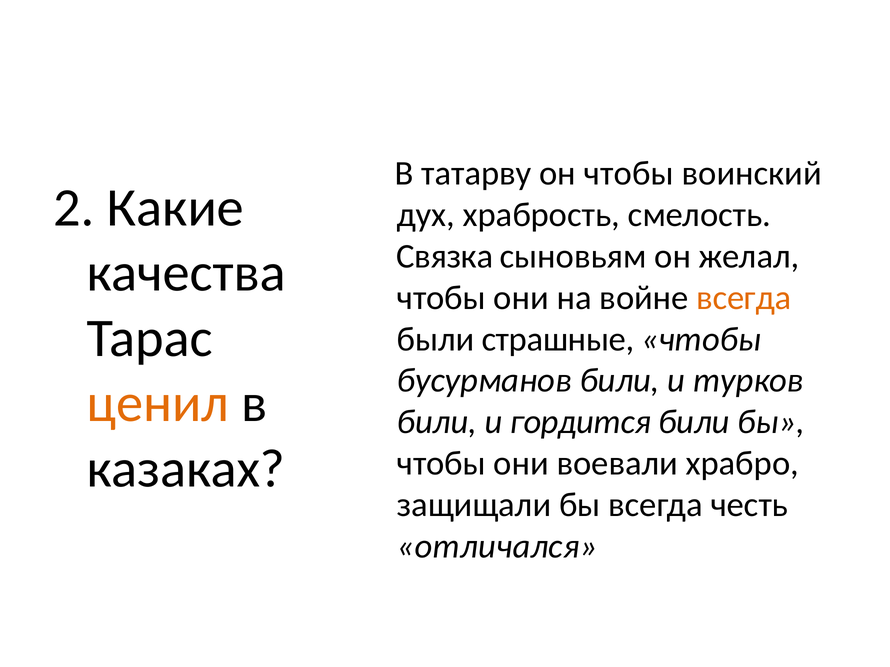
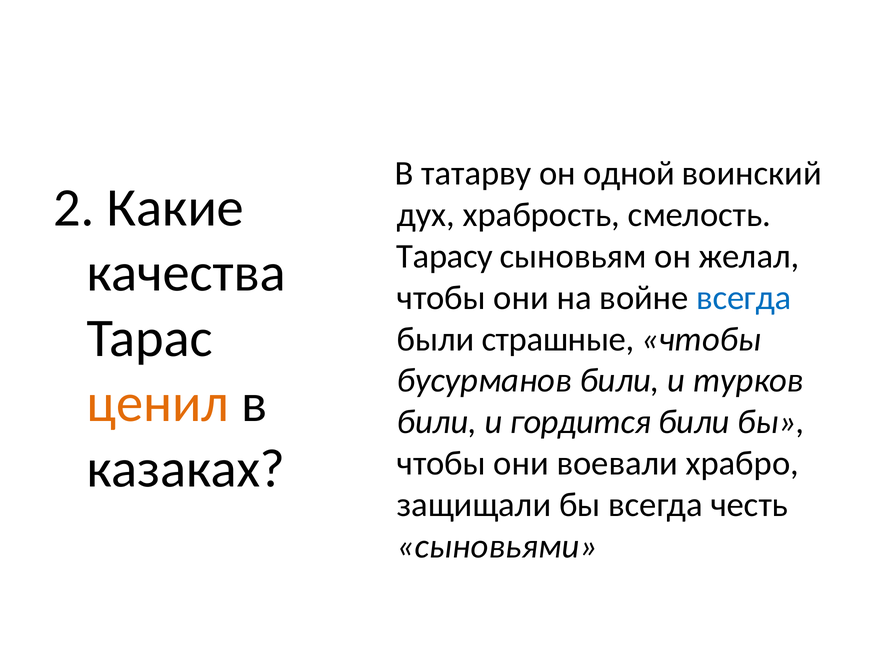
он чтобы: чтобы -> одной (629, 174)
Связка: Связка -> Тарасу (445, 256)
всегда colour: orange -> blue (744, 298)
отличался: отличался -> сыновьями (497, 547)
